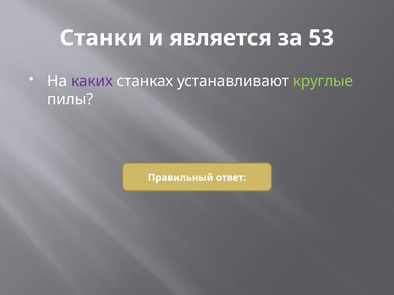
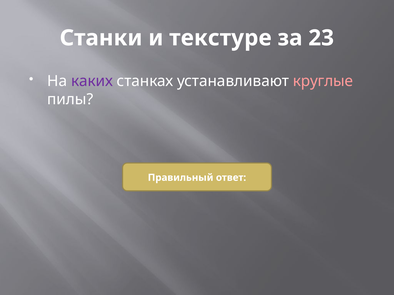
является: является -> текстуре (220, 38)
53: 53 -> 23 (321, 38)
круглые colour: light green -> pink (323, 81)
